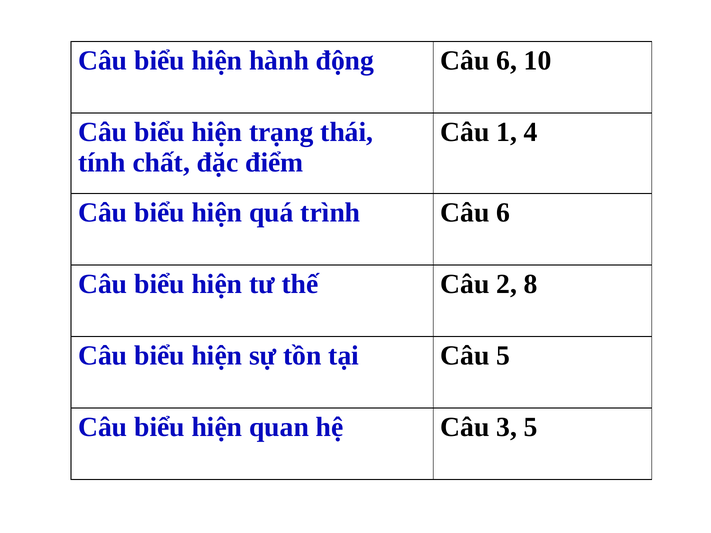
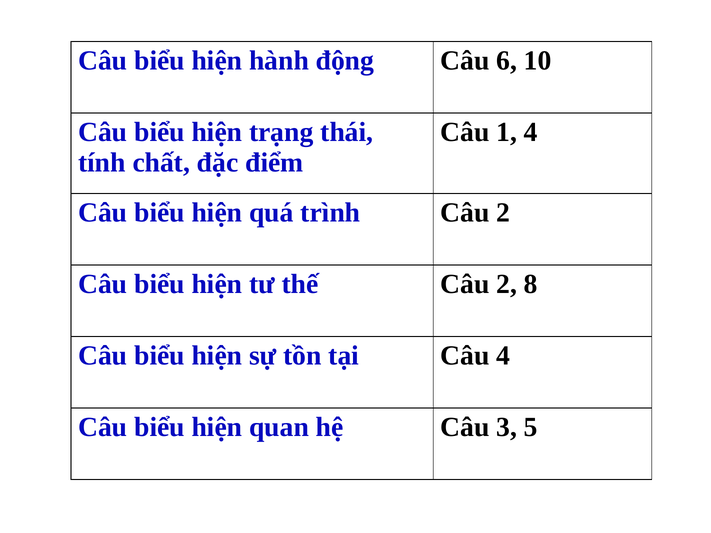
trình Câu 6: 6 -> 2 (503, 213)
Câu 5: 5 -> 4 (503, 356)
